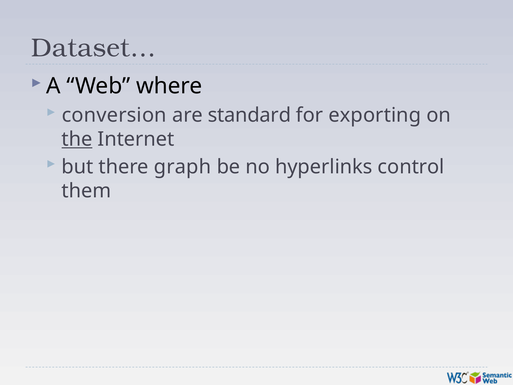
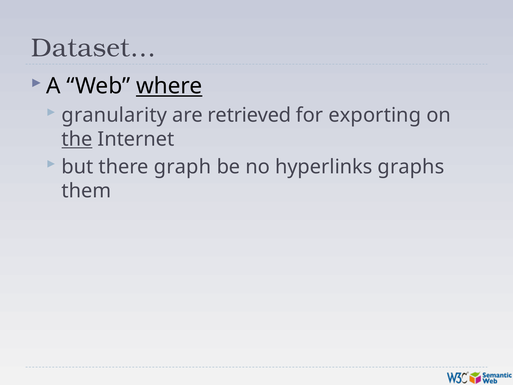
where underline: none -> present (169, 86)
conversion: conversion -> granularity (114, 115)
standard: standard -> retrieved (249, 115)
control: control -> graphs (411, 167)
